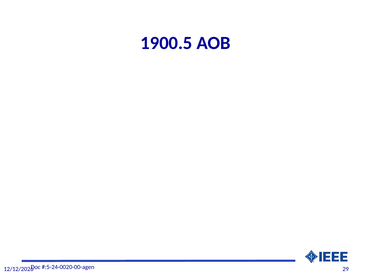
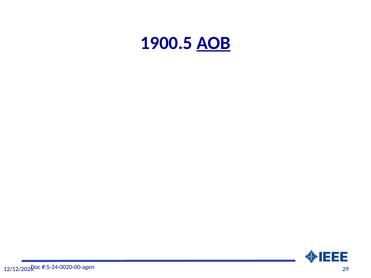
AOB underline: none -> present (214, 43)
